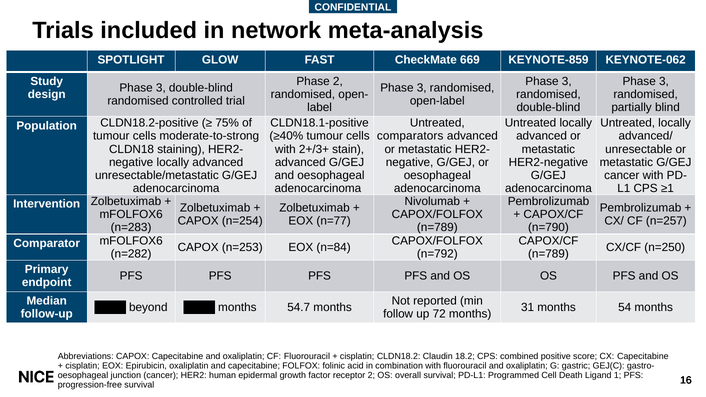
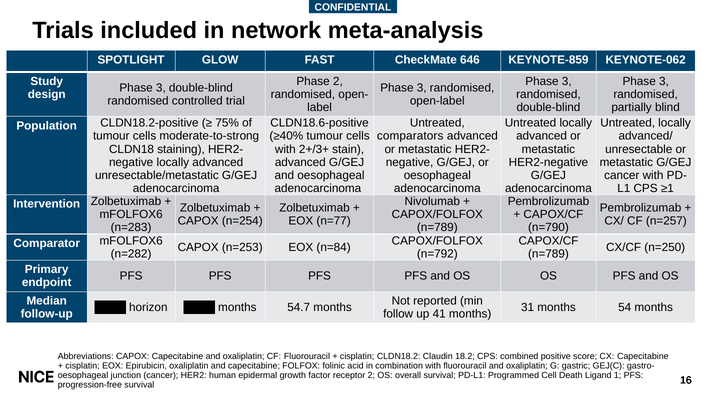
669: 669 -> 646 (470, 60)
CLDN18.1-positive: CLDN18.1-positive -> CLDN18.6-positive (320, 123)
beyond: beyond -> horizon (148, 308)
72: 72 -> 41 (439, 314)
